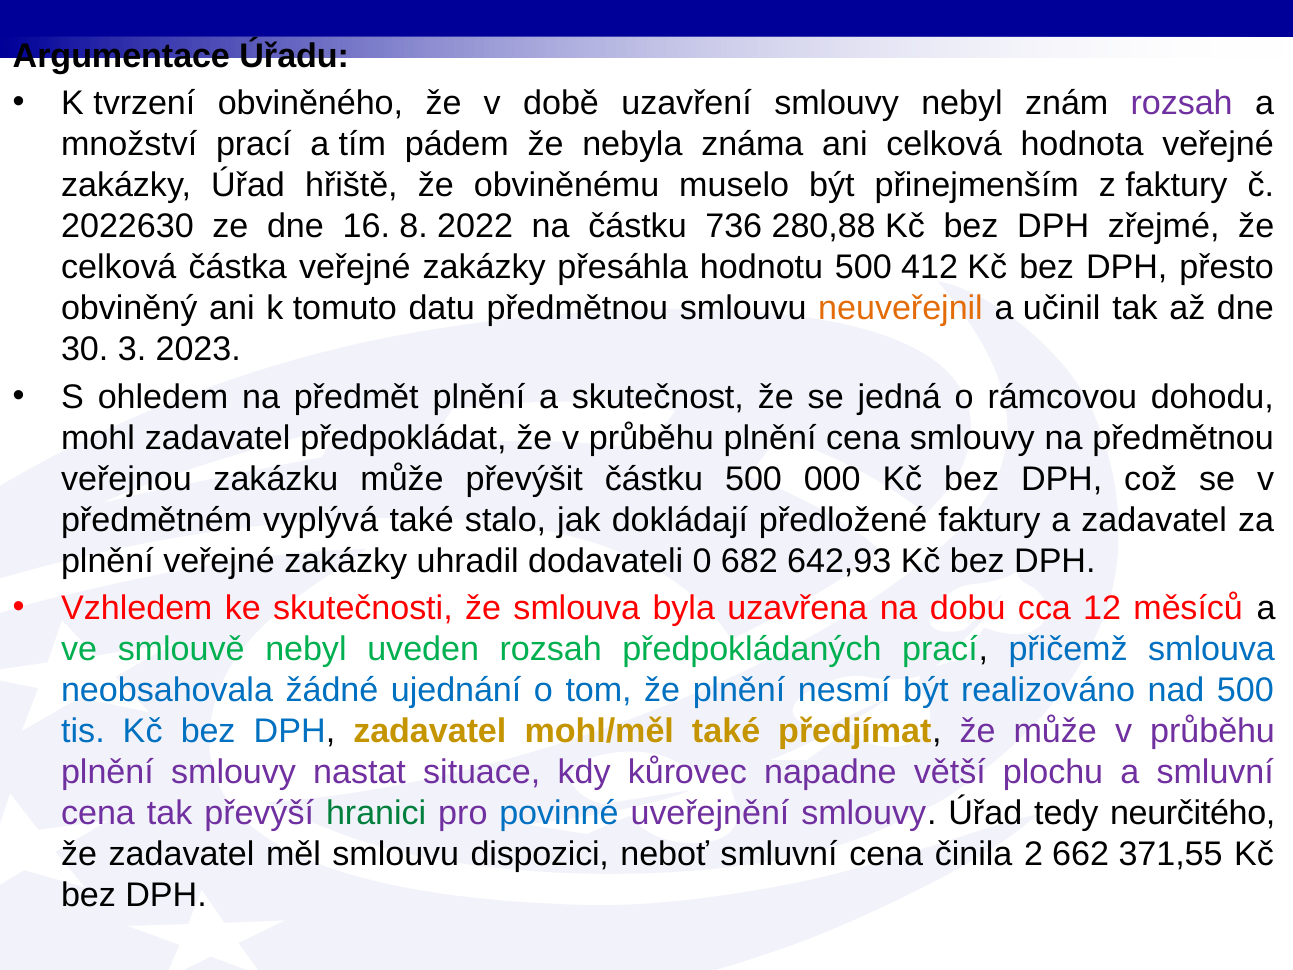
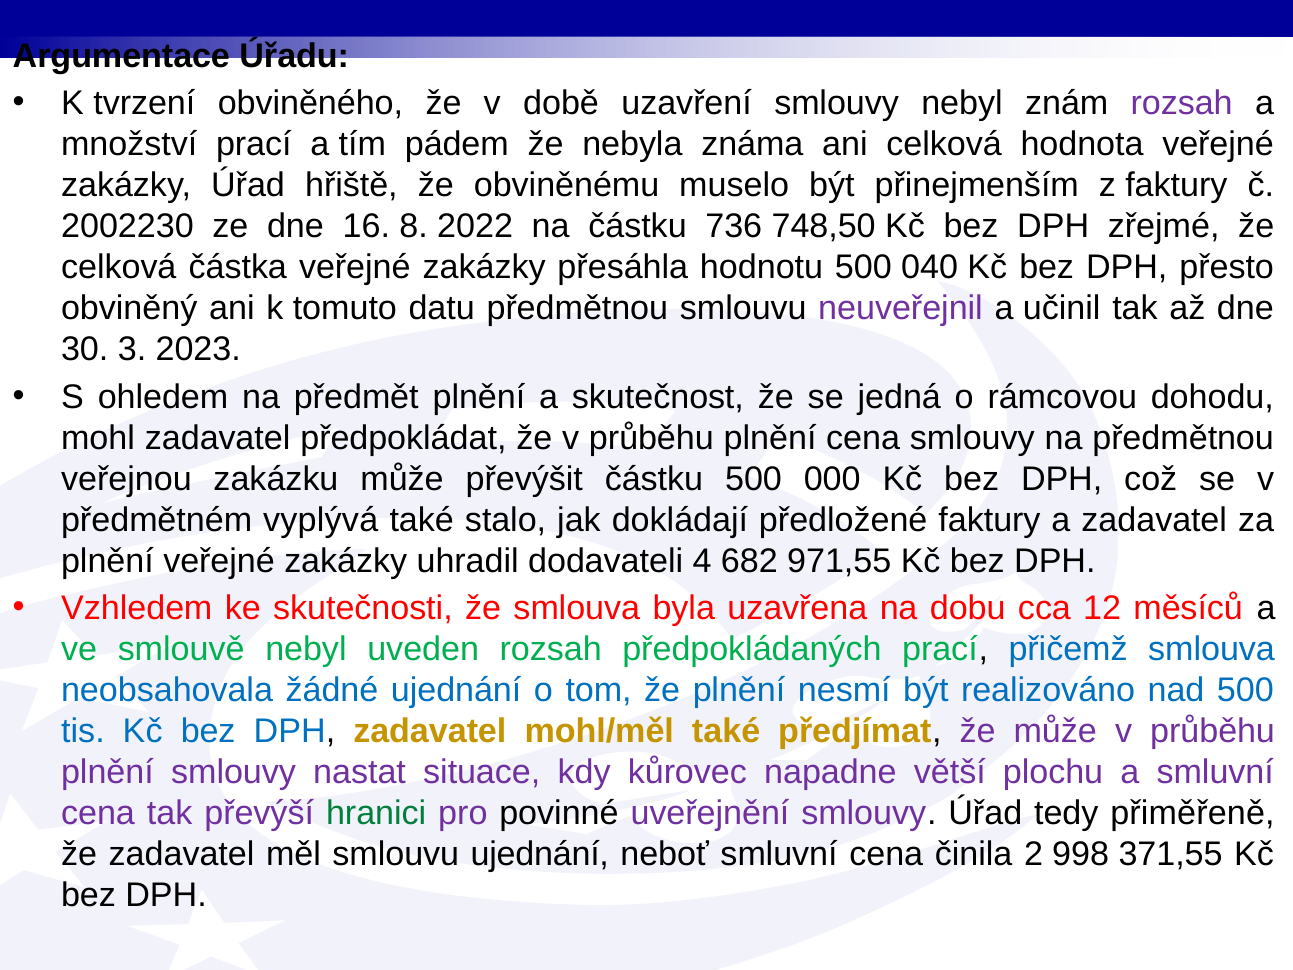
2022630: 2022630 -> 2002230 (127, 226)
280,88: 280,88 -> 748,50 (824, 226)
412: 412 -> 040 (930, 267)
neuveřejnil colour: orange -> purple (901, 308)
0: 0 -> 4 (702, 561)
642,93: 642,93 -> 971,55 (839, 561)
povinné colour: blue -> black (559, 813)
neurčitého: neurčitého -> přiměřeně (1192, 813)
smlouvu dispozici: dispozici -> ujednání (540, 854)
662: 662 -> 998 (1081, 854)
